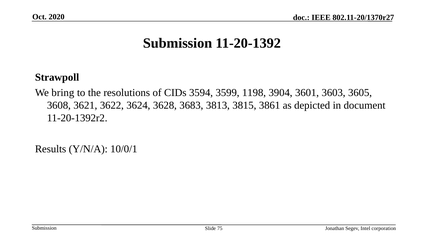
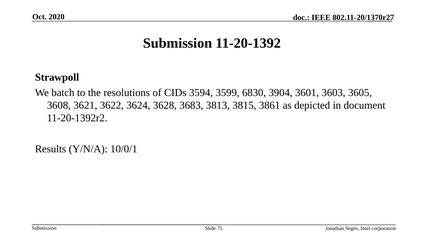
bring: bring -> batch (63, 93)
1198: 1198 -> 6830 (254, 93)
